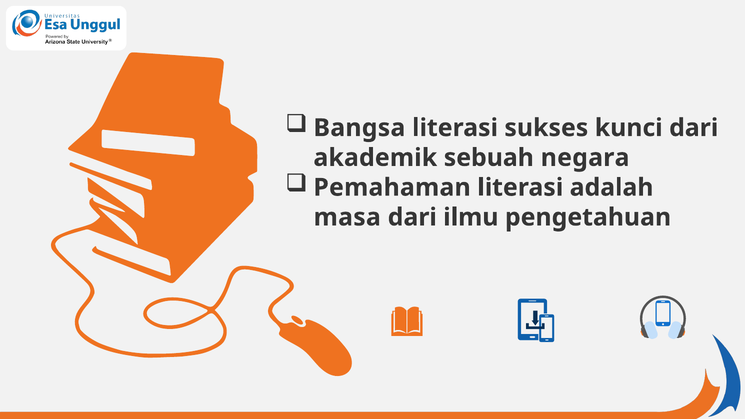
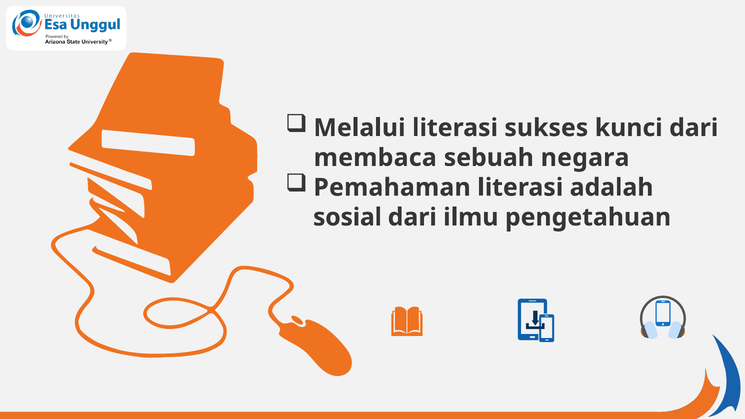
Bangsa: Bangsa -> Melalui (359, 128)
akademik: akademik -> membaca (375, 158)
masa: masa -> sosial (347, 217)
